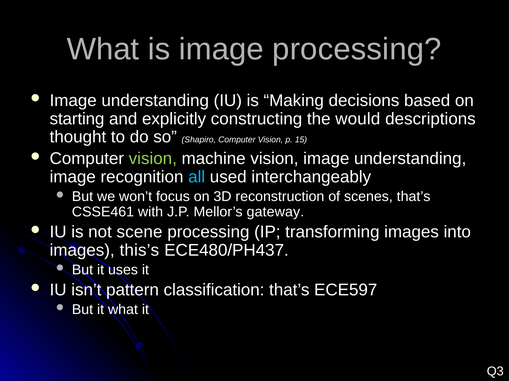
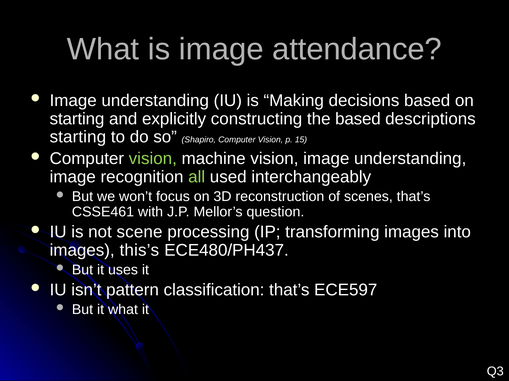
image processing: processing -> attendance (357, 49)
the would: would -> based (358, 119)
thought: thought -> starting (78, 137)
all colour: light blue -> light green (197, 177)
gateway: gateway -> question (275, 212)
